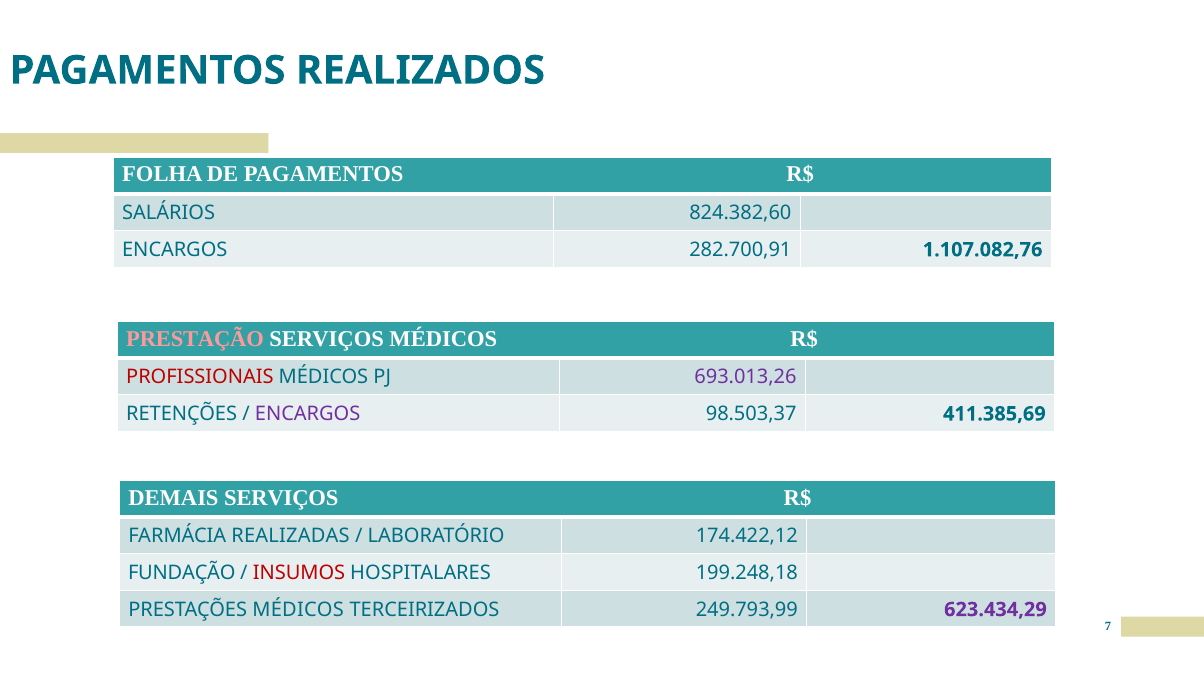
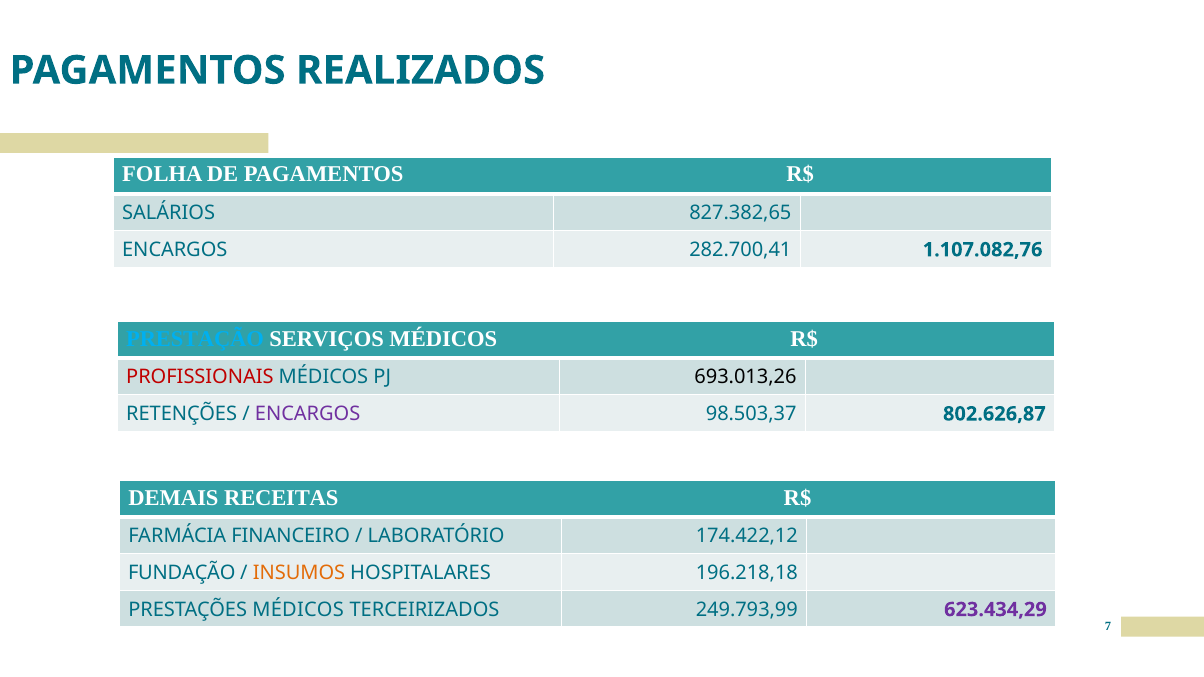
824.382,60: 824.382,60 -> 827.382,65 (740, 213)
282.700,91: 282.700,91 -> 282.700,41 (740, 250)
PRESTAÇÃO colour: pink -> light blue (195, 339)
693.013,26 colour: purple -> black (745, 377)
411.385,69: 411.385,69 -> 802.626,87 (994, 414)
DEMAIS SERVIÇOS: SERVIÇOS -> RECEITAS (281, 498)
REALIZADAS: REALIZADAS -> FINANCEIRO (291, 537)
INSUMOS colour: red -> orange (299, 573)
199.248,18: 199.248,18 -> 196.218,18 (747, 573)
